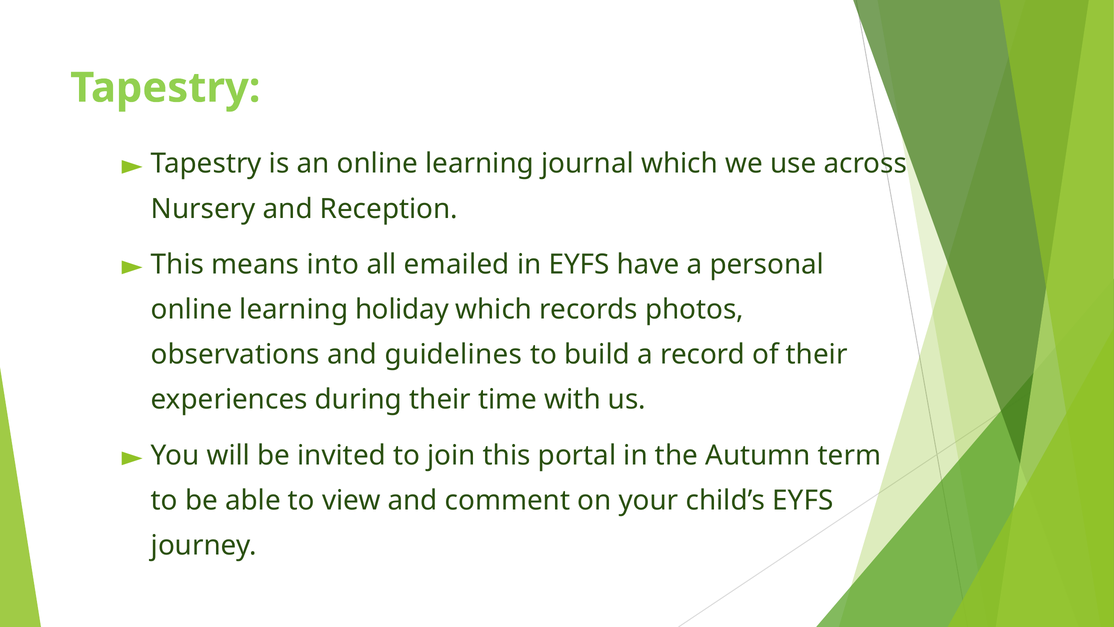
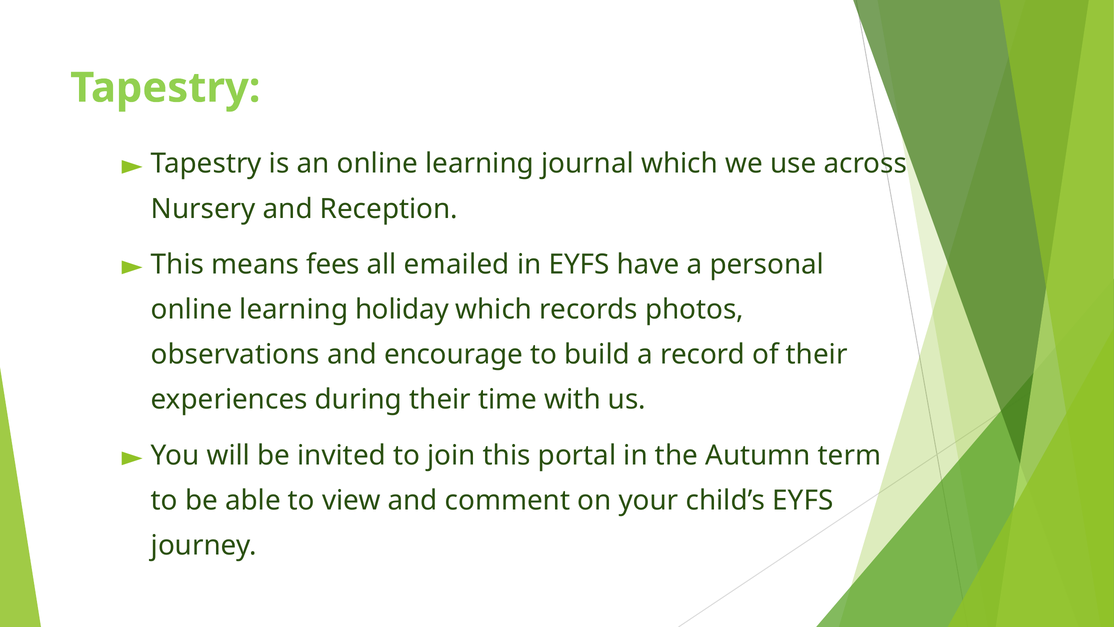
into: into -> fees (333, 264)
guidelines: guidelines -> encourage (454, 354)
